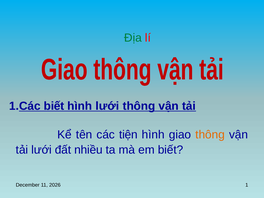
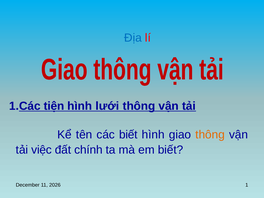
Địa colour: green -> blue (133, 38)
biết: biết -> tiện (54, 106)
các tiện: tiện -> biết (128, 135)
tải lưới: lưới -> việc (42, 150)
nhiều: nhiều -> chính (88, 150)
